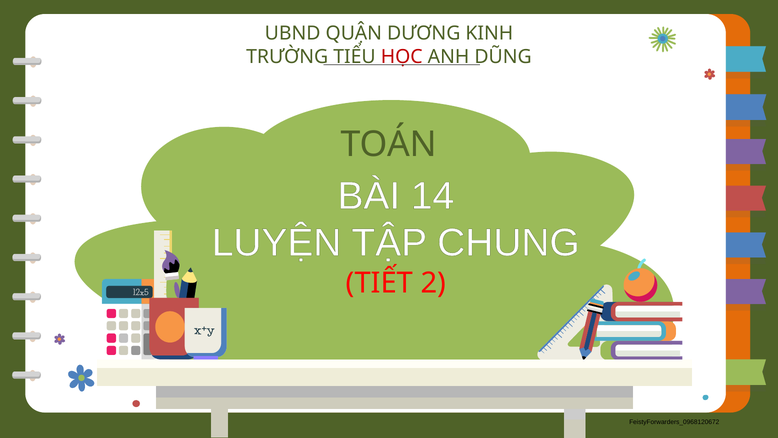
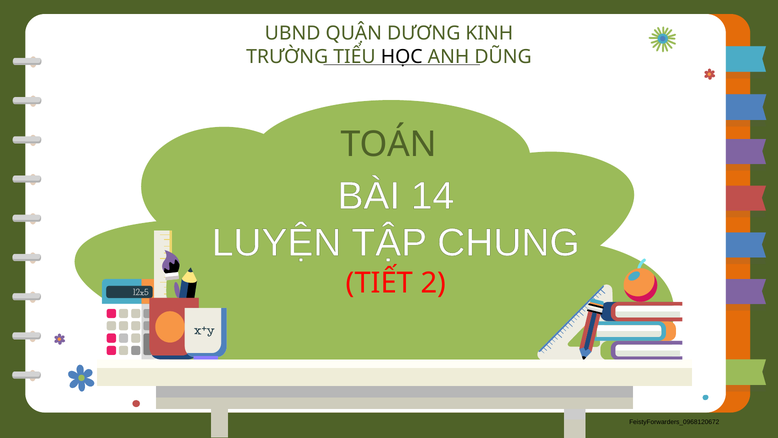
HỌC colour: red -> black (402, 57)
